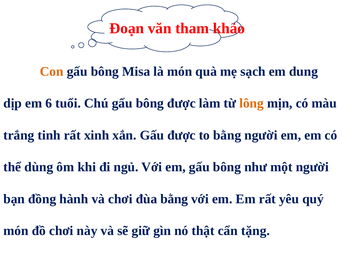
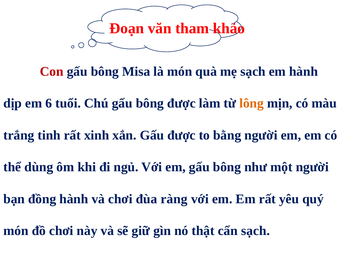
Con colour: orange -> red (52, 72)
em dung: dung -> hành (304, 72)
đùa bằng: bằng -> ràng (174, 199)
cẩn tặng: tặng -> sạch (255, 231)
